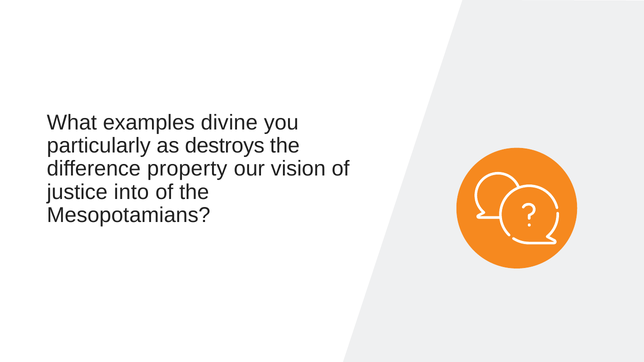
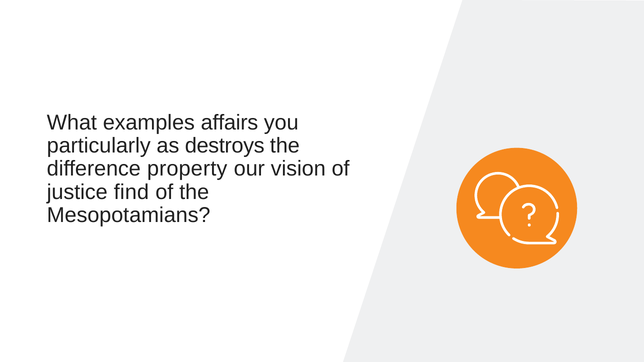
divine: divine -> affairs (229, 123)
into: into -> find (131, 192)
